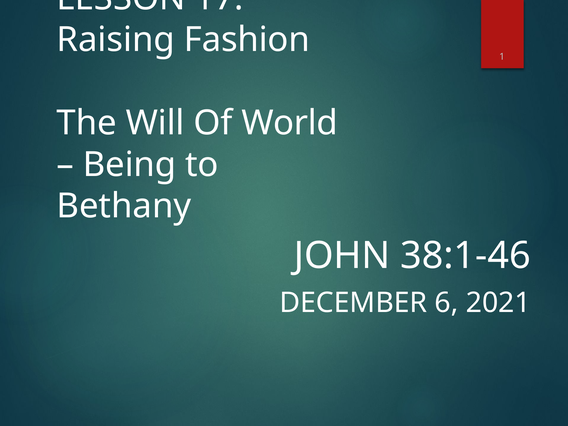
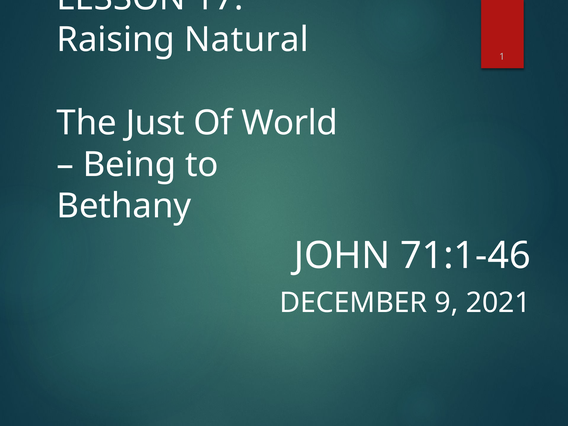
Fashion: Fashion -> Natural (247, 40)
Will: Will -> Just (155, 123)
38:1-46: 38:1-46 -> 71:1-46 (466, 256)
6: 6 -> 9 (447, 303)
